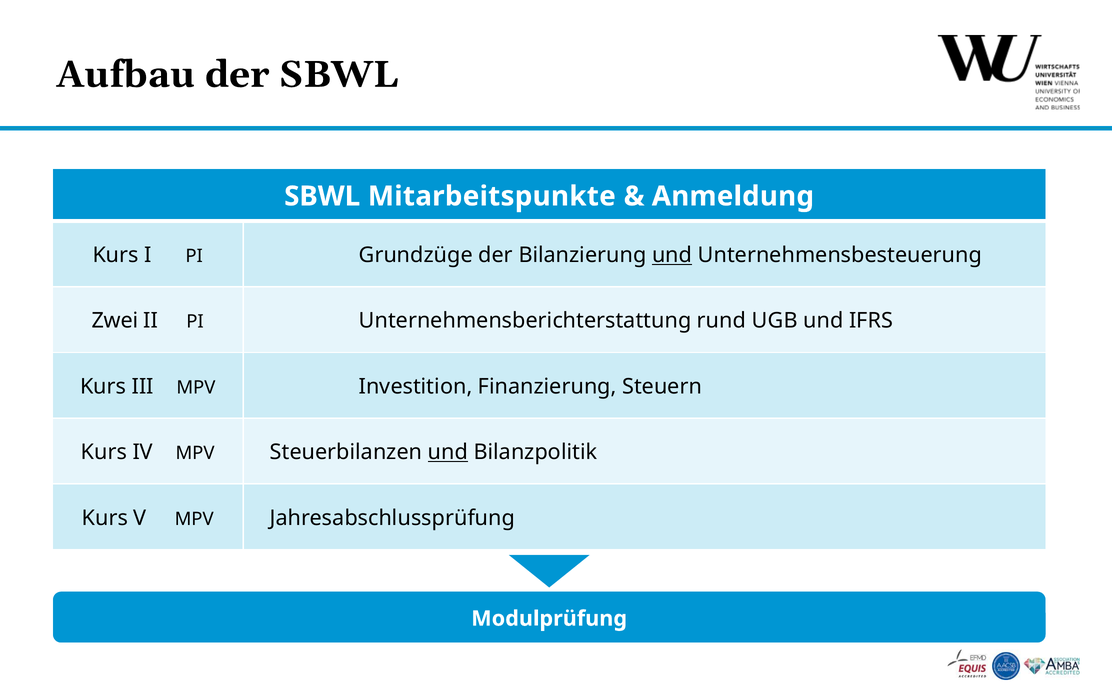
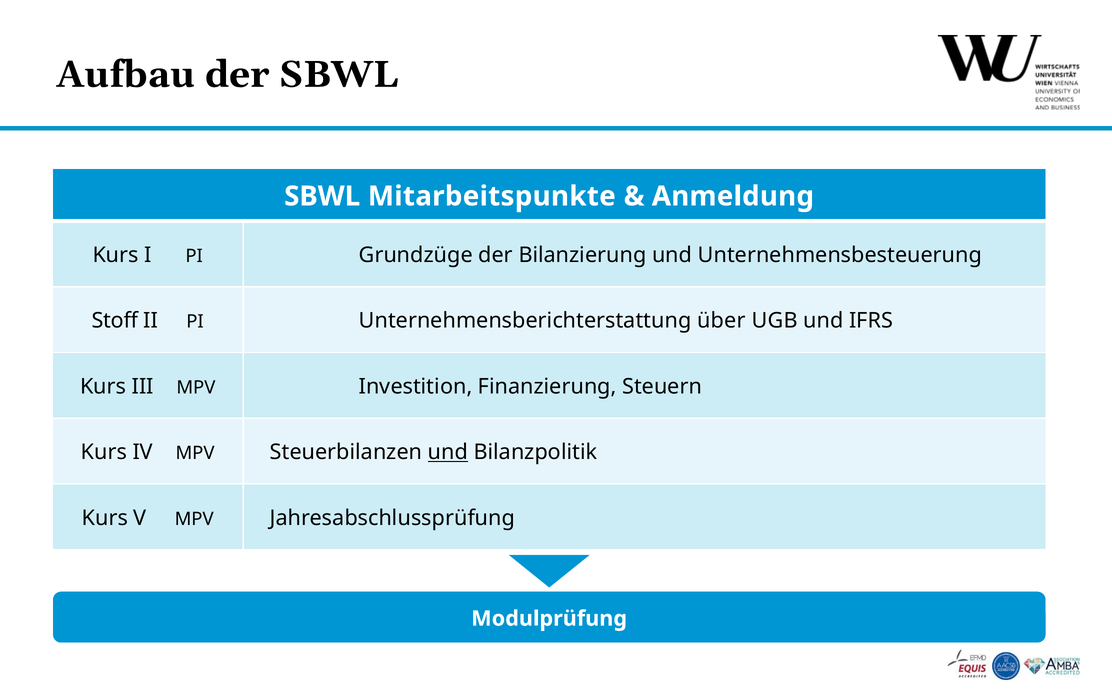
und underline: present -> none (672, 255)
Zwei: Zwei -> Stoff (115, 321)
rund: rund -> über (722, 321)
